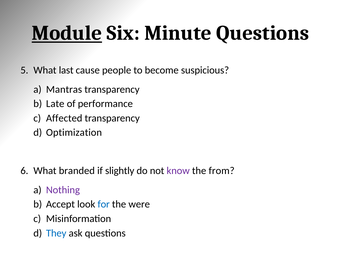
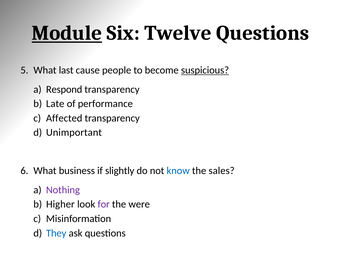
Minute: Minute -> Twelve (178, 33)
suspicious underline: none -> present (205, 70)
Mantras: Mantras -> Respond (64, 89)
Optimization: Optimization -> Unimportant (74, 132)
branded: branded -> business (77, 171)
know colour: purple -> blue (178, 171)
from: from -> sales (222, 171)
Accept: Accept -> Higher (60, 204)
for colour: blue -> purple (104, 204)
